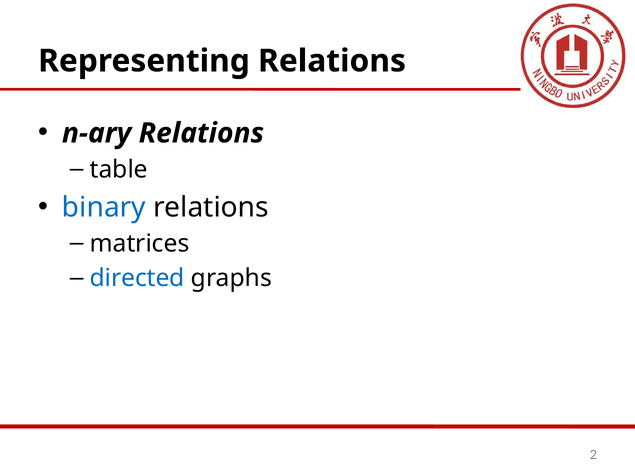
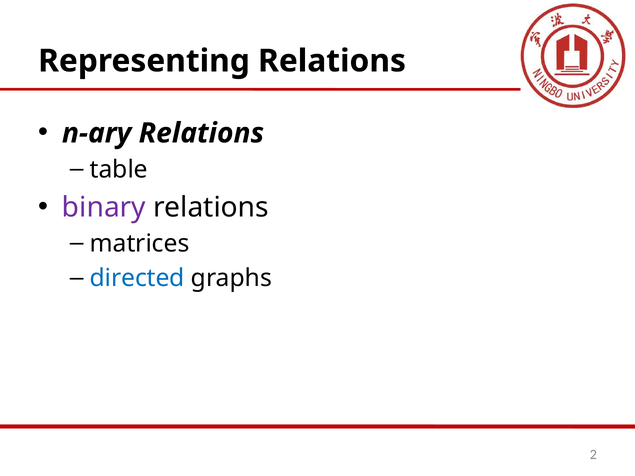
binary colour: blue -> purple (104, 207)
